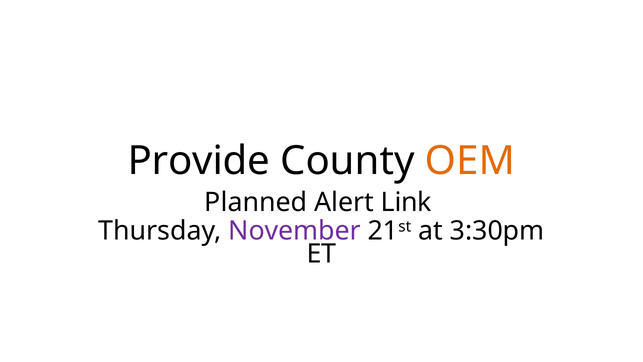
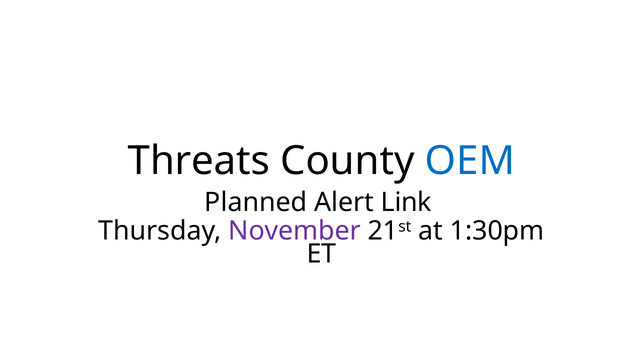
Provide: Provide -> Threats (199, 161)
OEM colour: orange -> blue (470, 161)
3:30pm: 3:30pm -> 1:30pm (497, 231)
